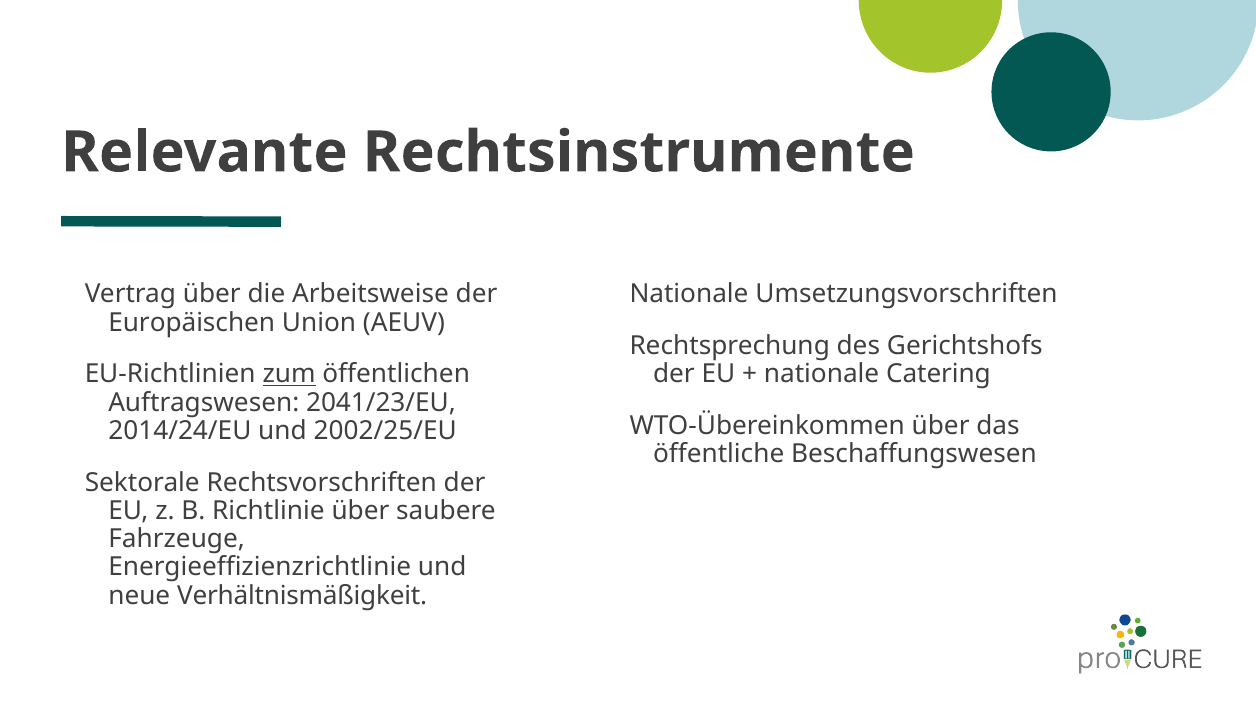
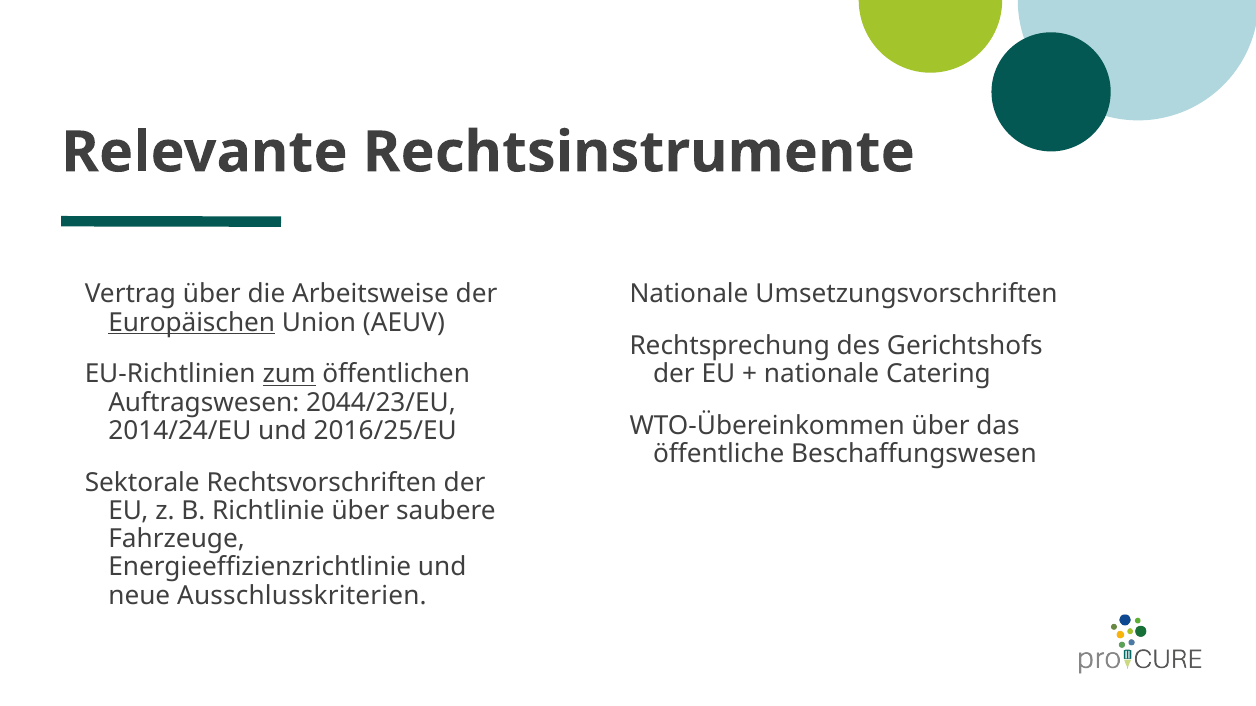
Europäischen underline: none -> present (192, 323)
2041/23/EU: 2041/23/EU -> 2044/23/EU (381, 403)
2002/25/EU: 2002/25/EU -> 2016/25/EU (385, 431)
Verhältnismäßigkeit: Verhältnismäßigkeit -> Ausschlusskriterien (302, 596)
